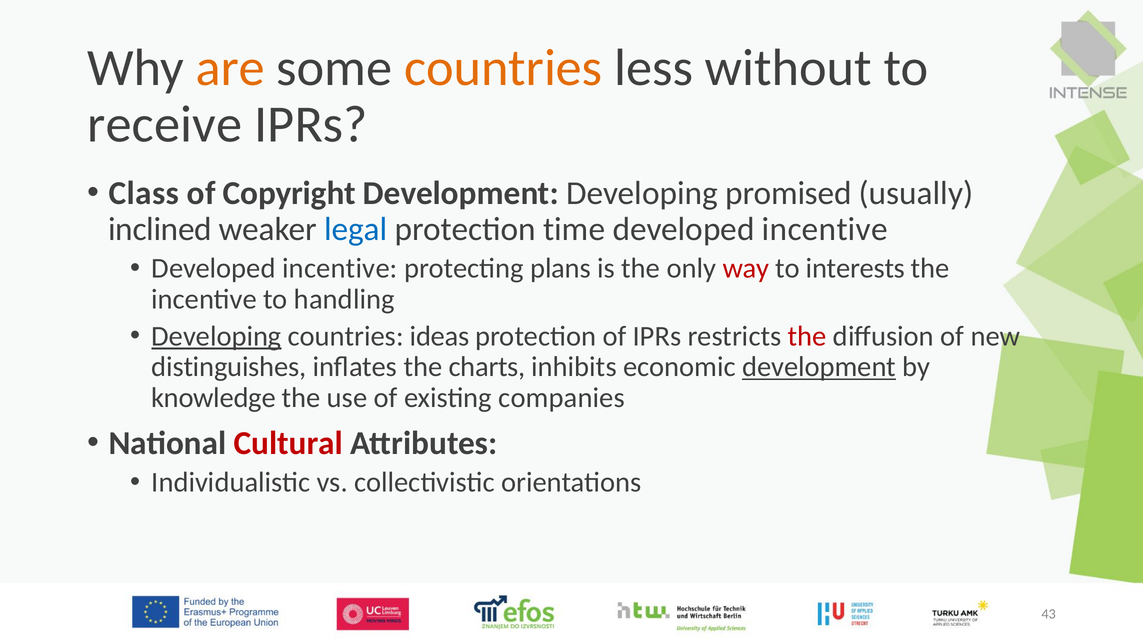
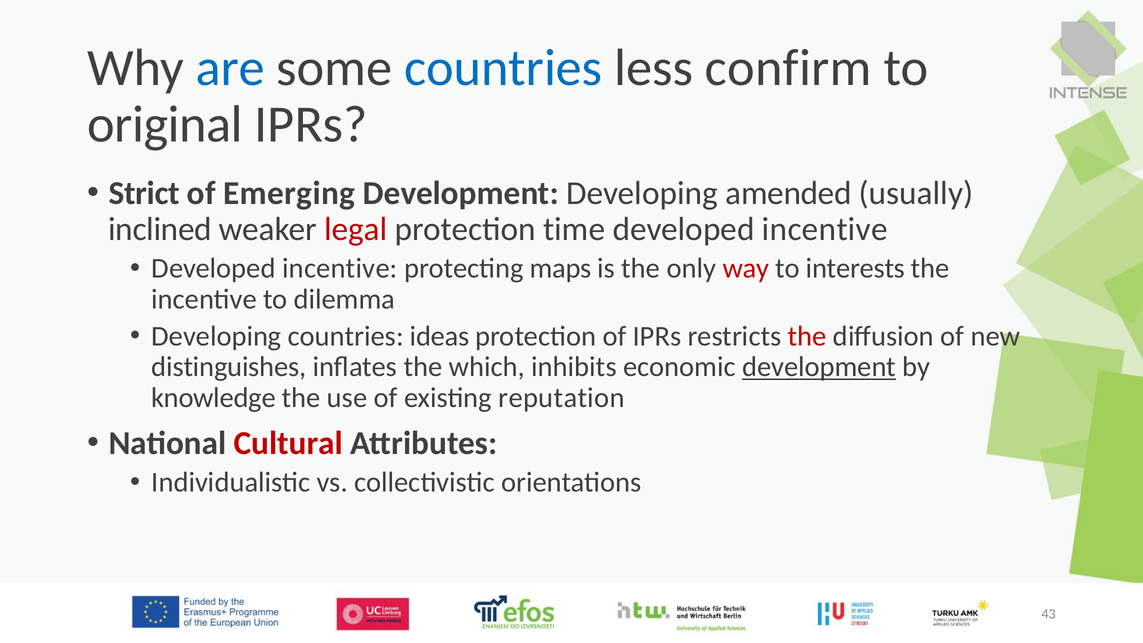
are colour: orange -> blue (230, 68)
countries colour: orange -> blue (503, 68)
without: without -> confirm (788, 68)
receive: receive -> original (165, 124)
Class: Class -> Strict (144, 193)
Copyright: Copyright -> Emerging (289, 193)
promised: promised -> amended (789, 193)
legal colour: blue -> red (356, 229)
plans: plans -> maps (561, 269)
handling: handling -> dilemma (344, 299)
Developing underline: present -> none (216, 336)
charts: charts -> which (487, 367)
companies: companies -> reputation (561, 398)
